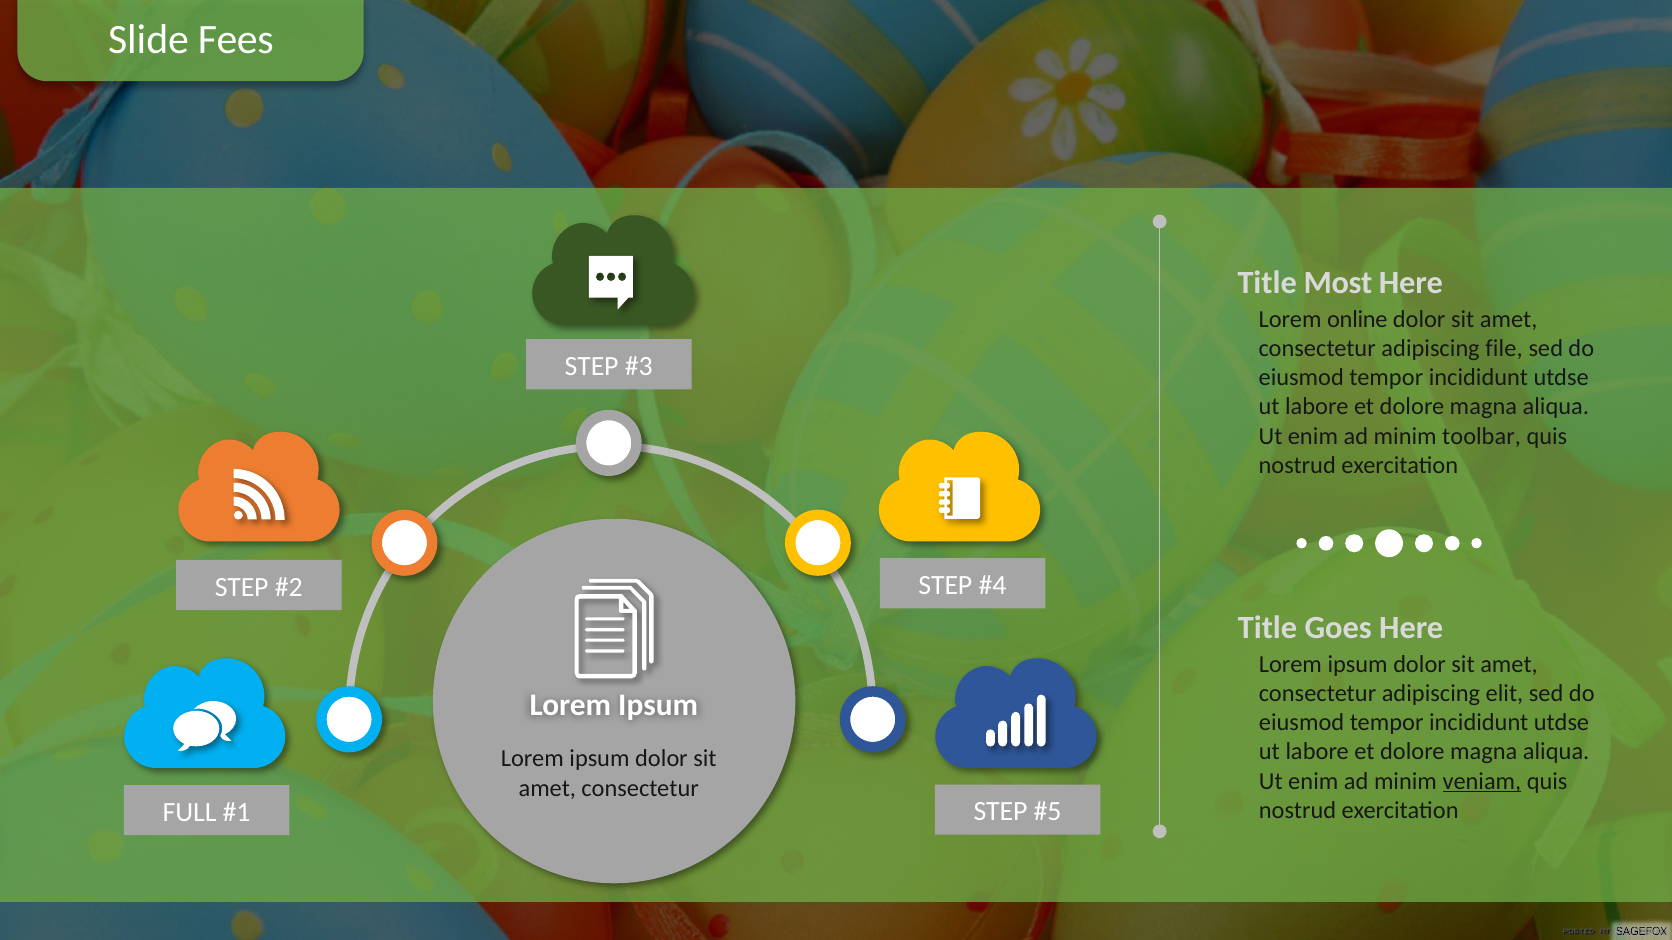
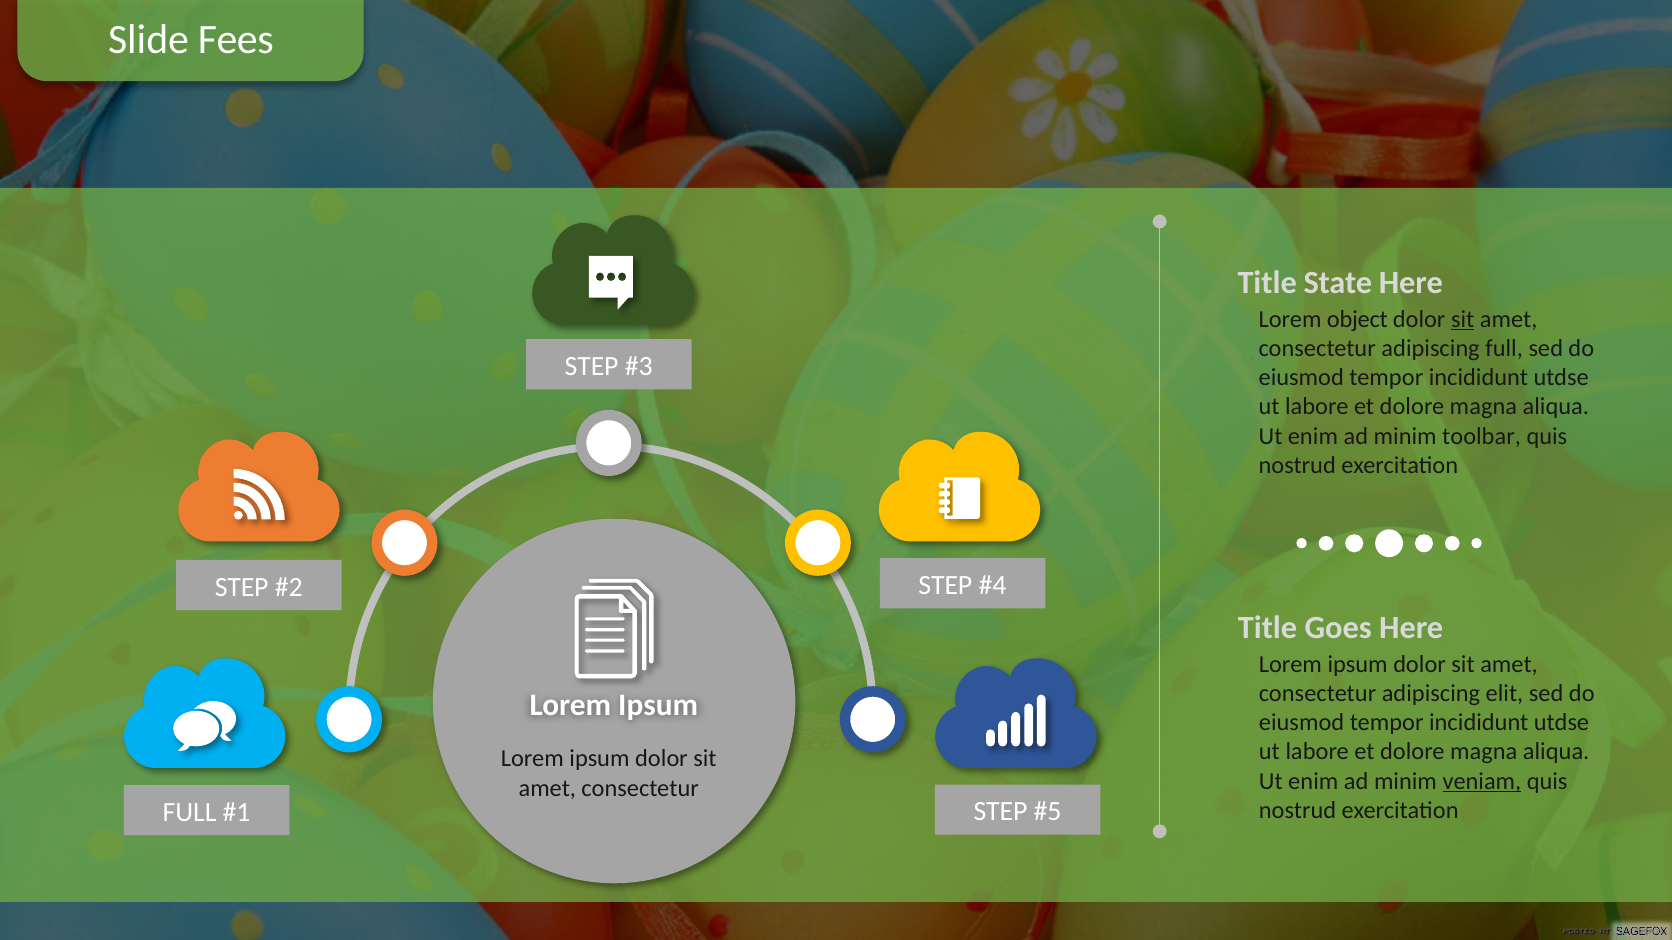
Most: Most -> State (1338, 283)
online: online -> object (1357, 319)
sit underline: none -> present (1463, 319)
adipiscing file: file -> full (1504, 349)
